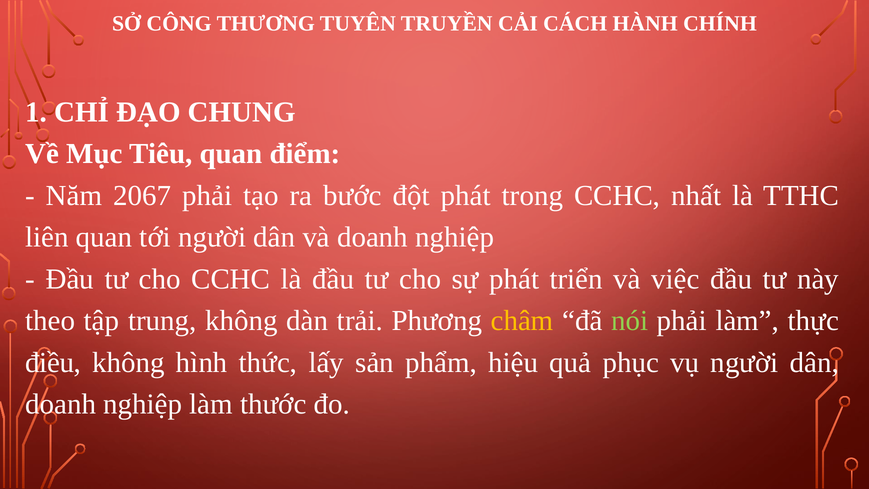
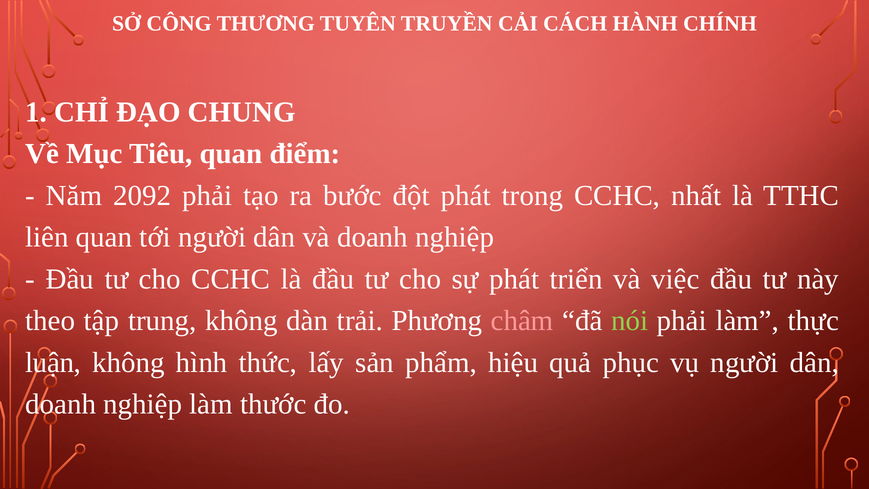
2067: 2067 -> 2092 (142, 195)
châm colour: yellow -> pink (522, 321)
điều: điều -> luận (53, 362)
